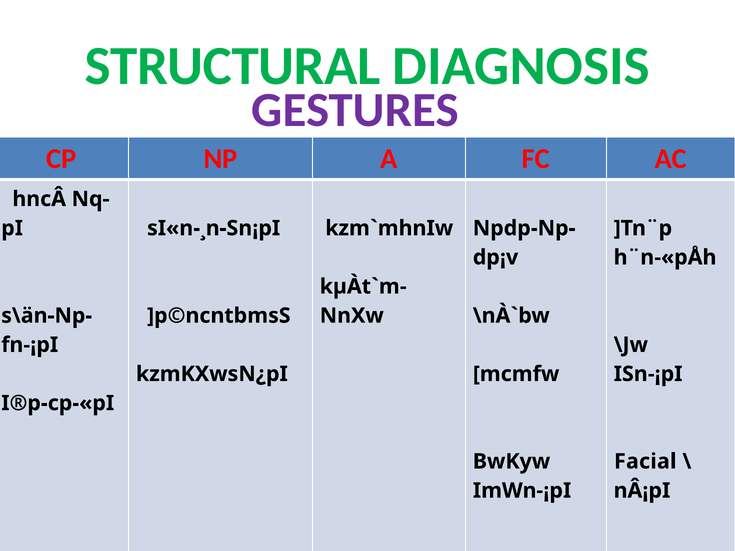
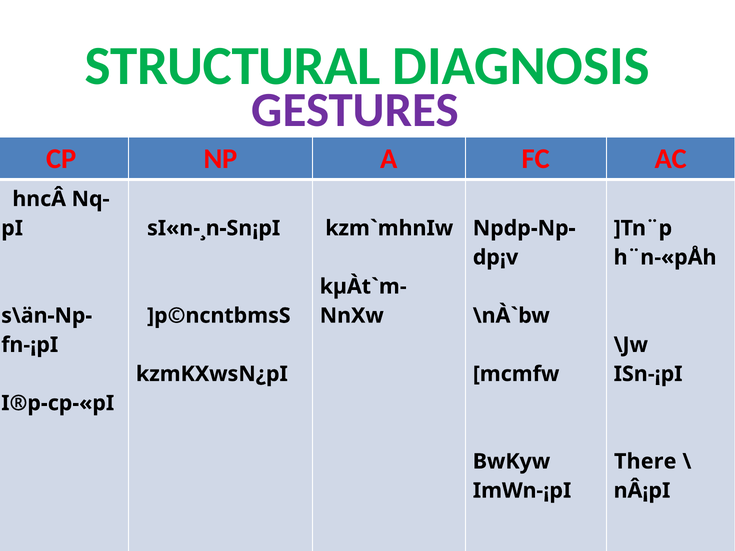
Facial: Facial -> There (645, 462)
